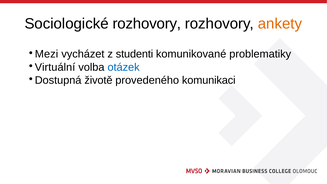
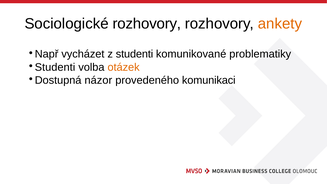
Mezi: Mezi -> Např (47, 54)
Virtuální: Virtuální -> Studenti (55, 67)
otázek colour: blue -> orange (124, 67)
životě: životě -> názor (98, 80)
